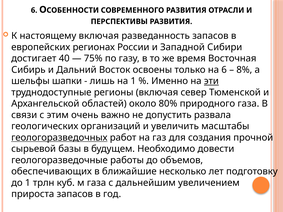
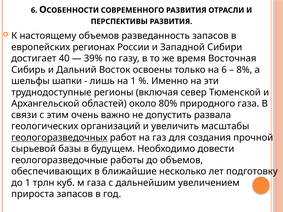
настоящему включая: включая -> объемов (99, 36)
75%: 75% -> 39% (93, 58)
эти underline: present -> none (211, 81)
